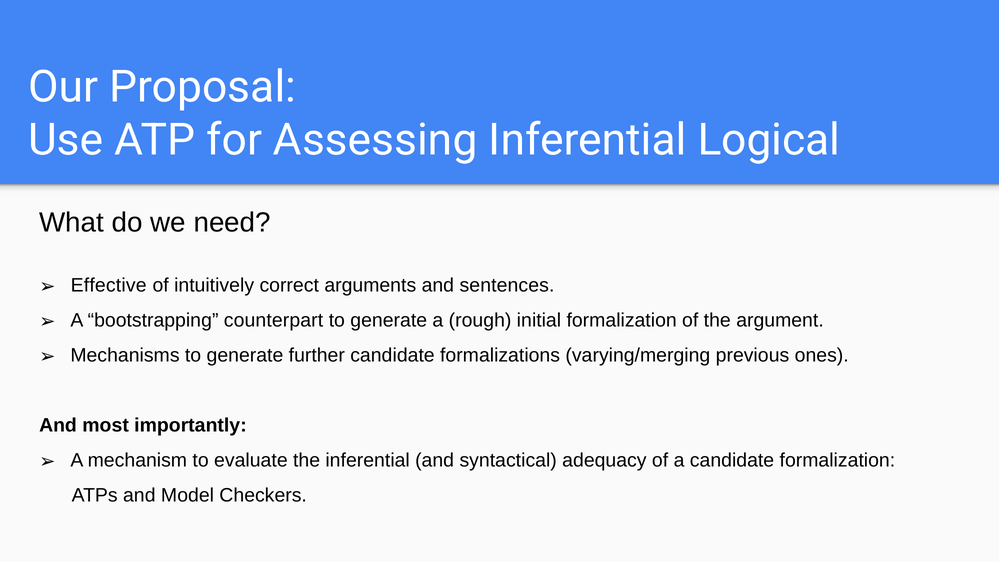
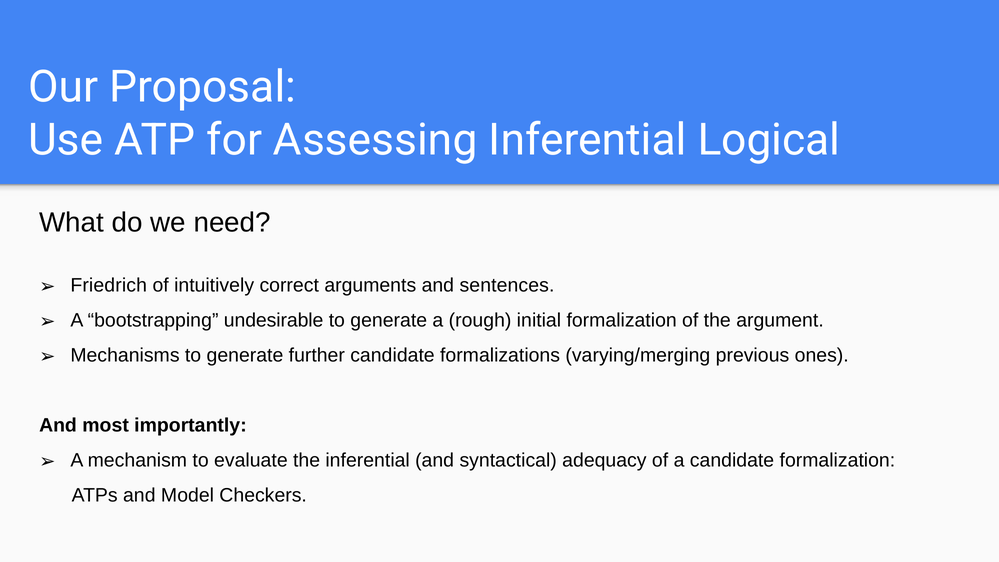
Effective: Effective -> Friedrich (109, 285)
counterpart: counterpart -> undesirable (274, 320)
